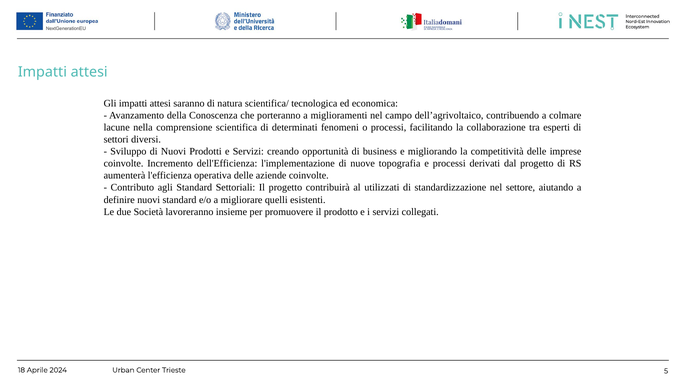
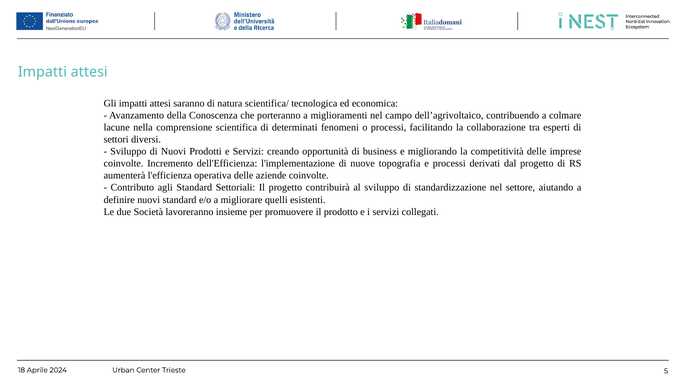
al utilizzati: utilizzati -> sviluppo (382, 188)
